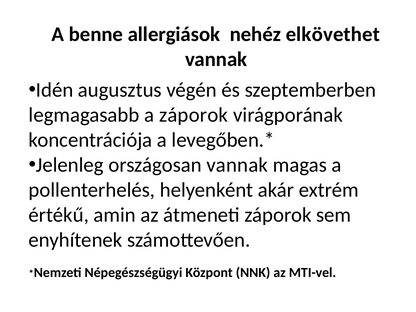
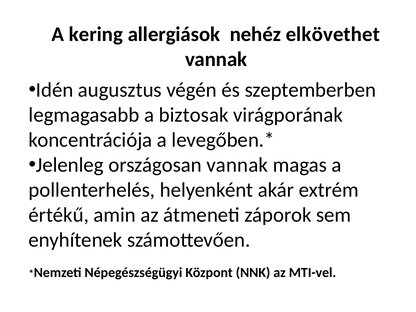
benne: benne -> kering (96, 34)
a záporok: záporok -> biztosak (194, 115)
